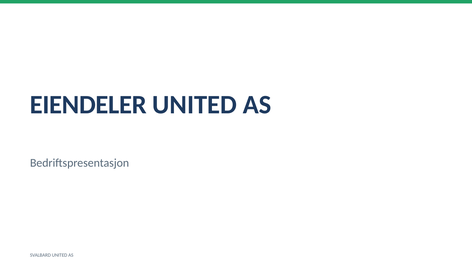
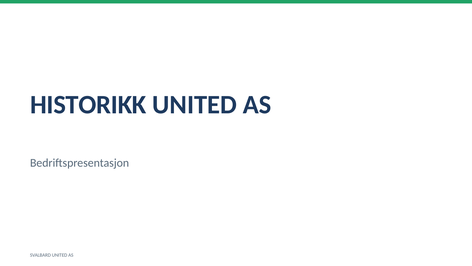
EIENDELER: EIENDELER -> HISTORIKK (88, 105)
